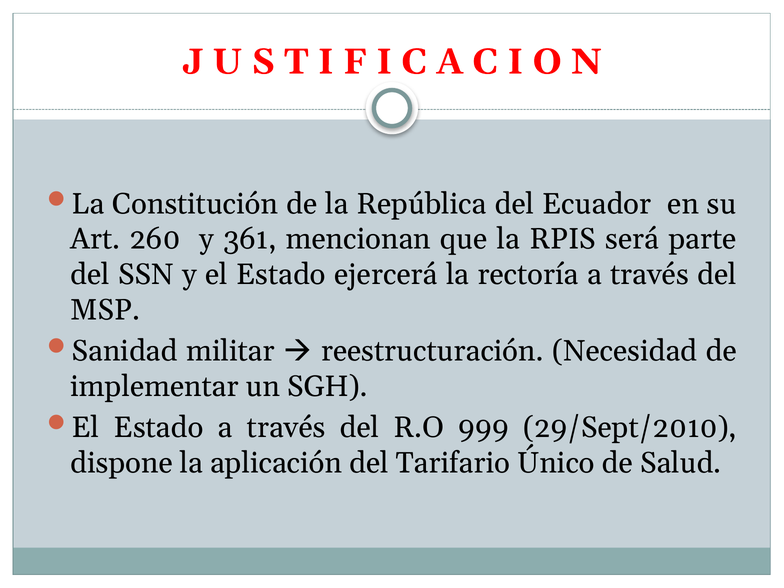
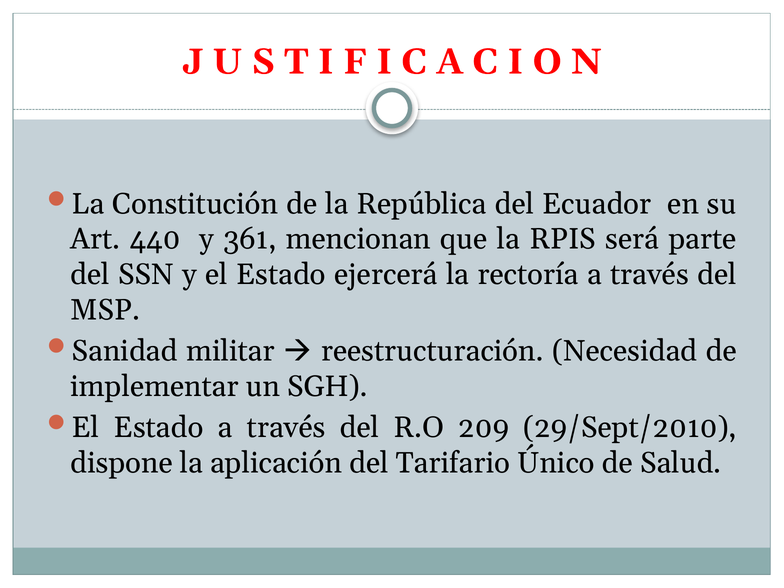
260: 260 -> 440 (155, 239)
999: 999 -> 209 (484, 428)
